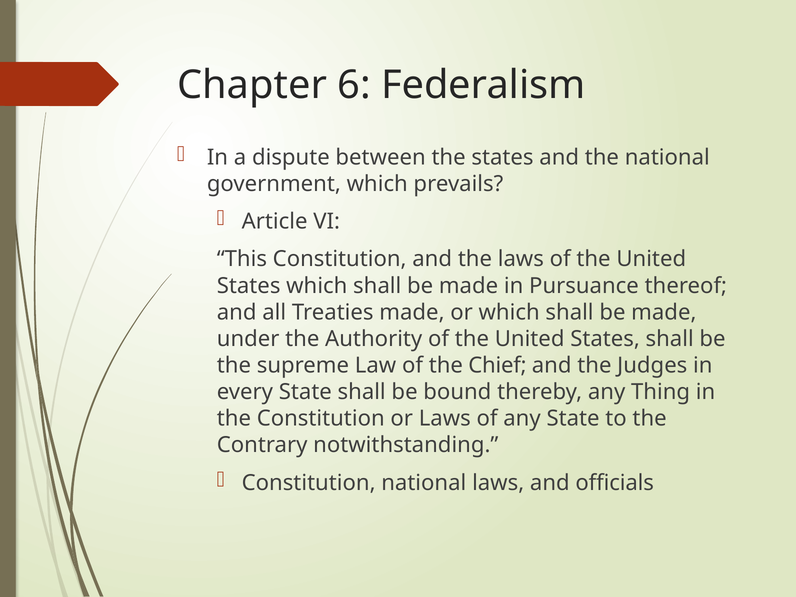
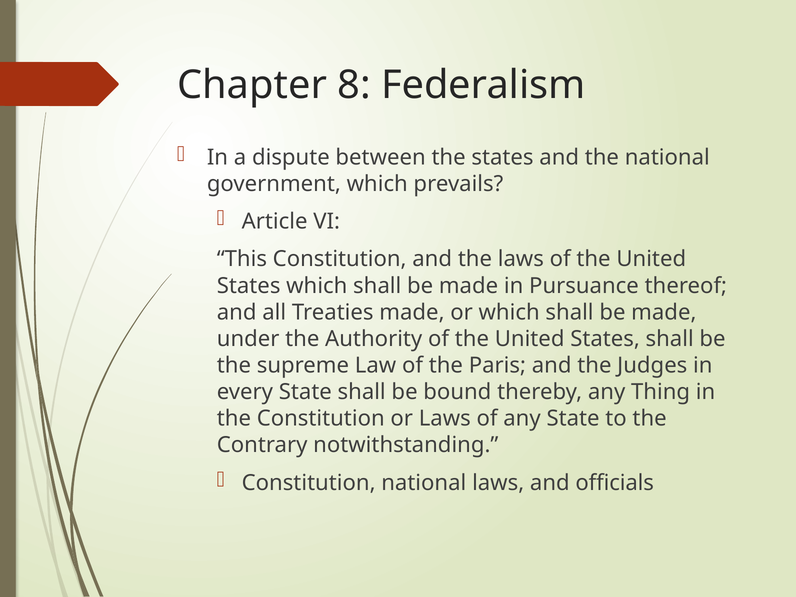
6: 6 -> 8 (354, 85)
Chief: Chief -> Paris (497, 365)
